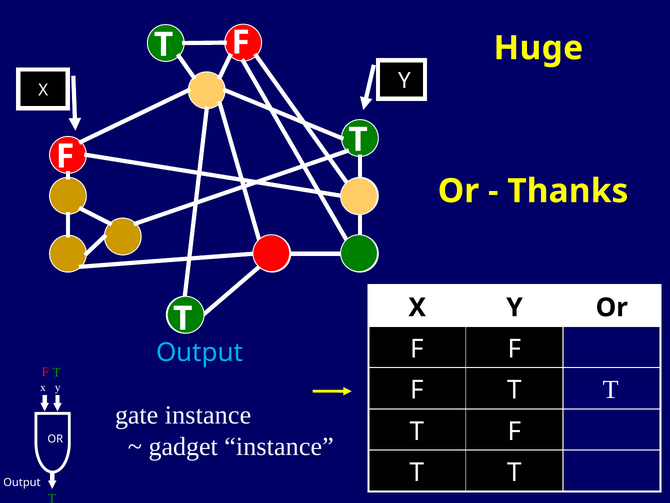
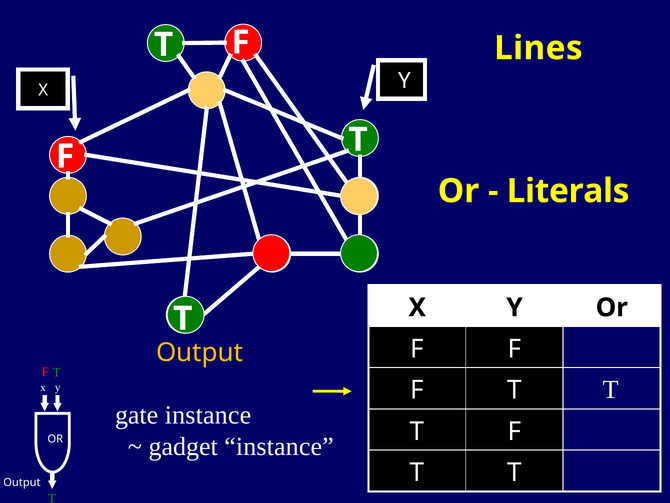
Huge: Huge -> Lines (538, 48)
Thanks: Thanks -> Literals (568, 191)
Output colour: light blue -> yellow (200, 352)
